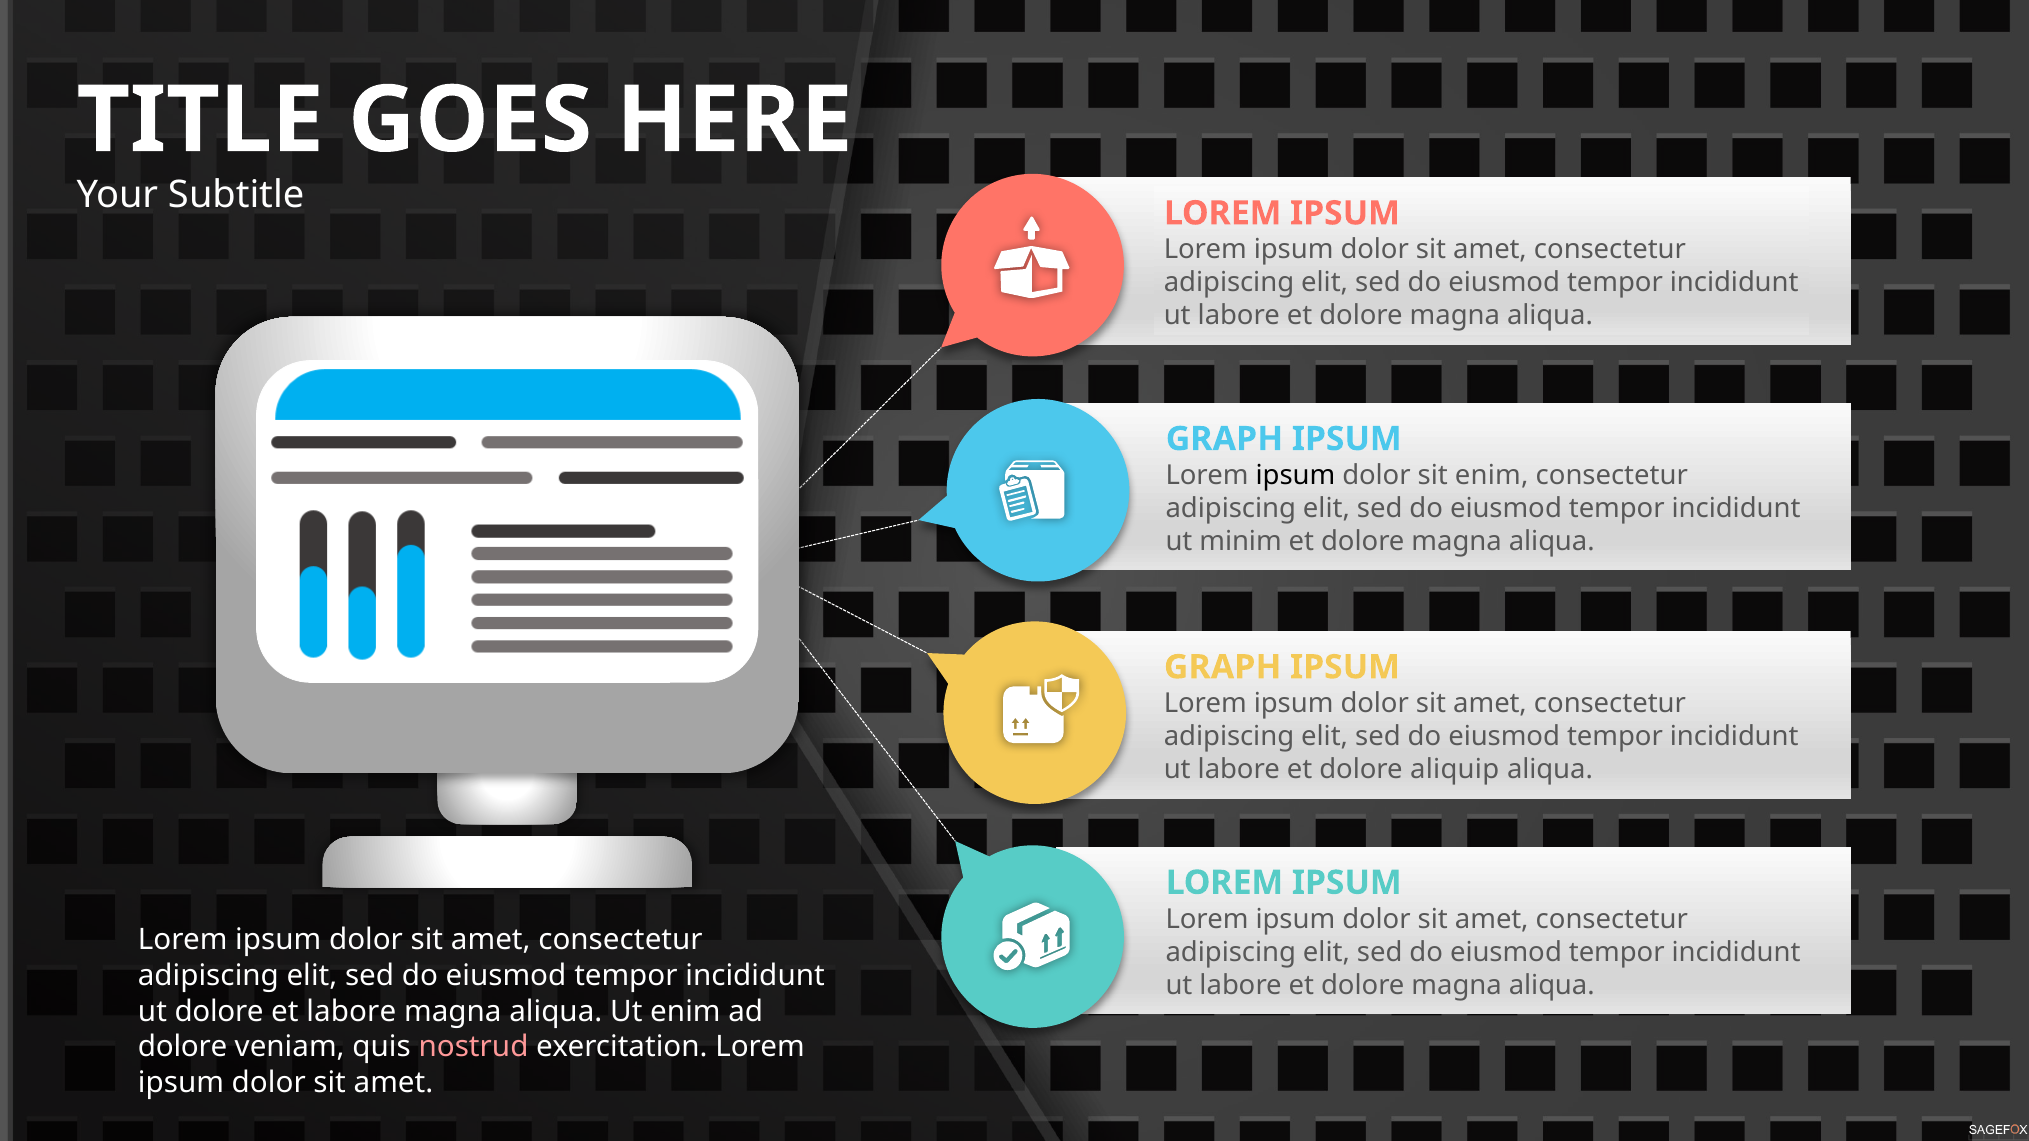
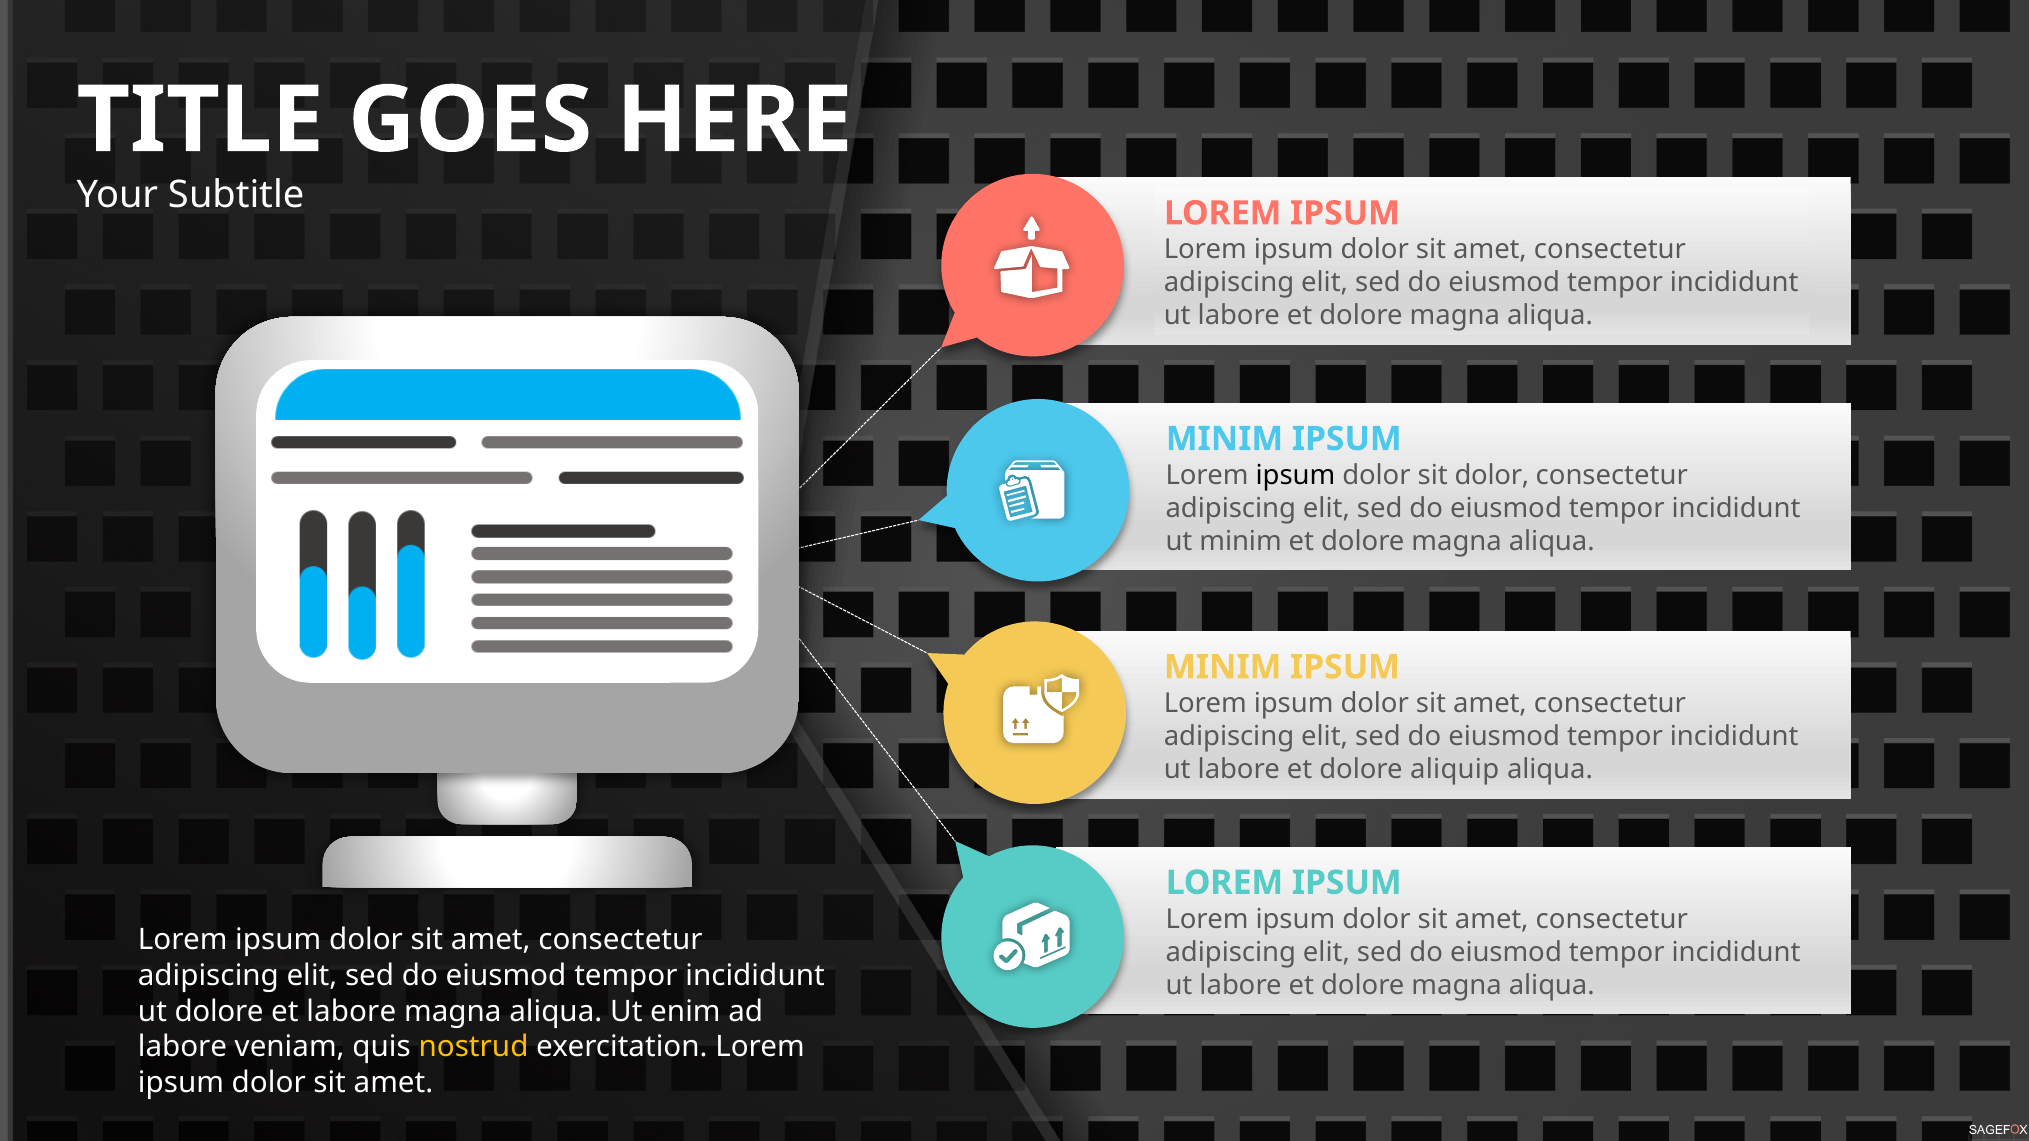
GRAPH: GRAPH -> MINIM (1224, 439)
sit enim: enim -> dolor (1492, 475)
GRAPH: GRAPH -> MINIM (1223, 667)
dolore: dolore -> labore (182, 1047)
nostrud colour: pink -> yellow (473, 1047)
